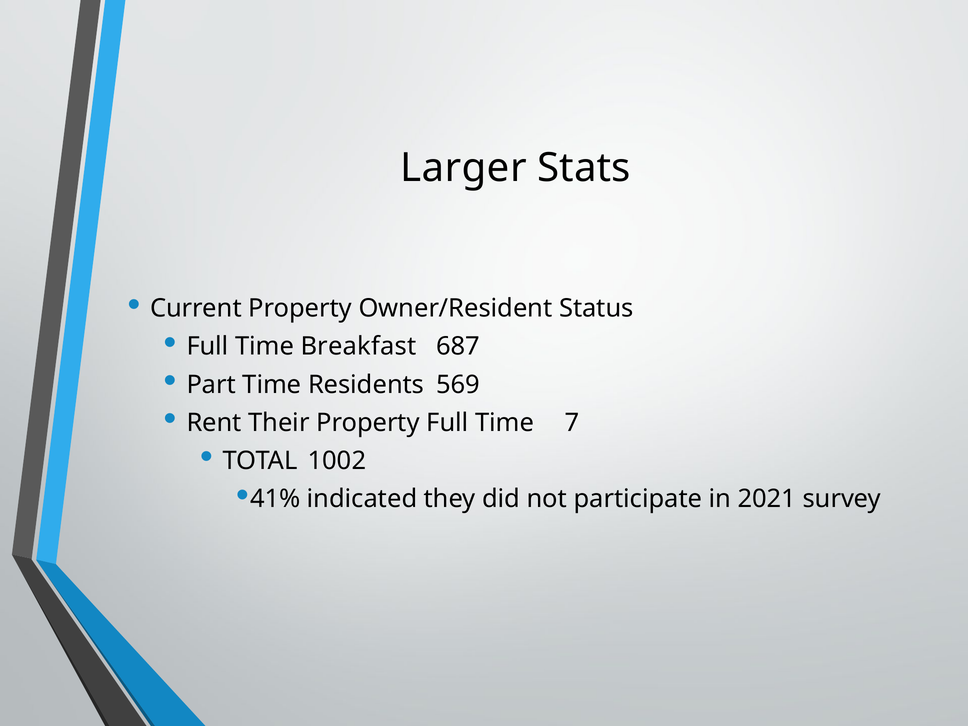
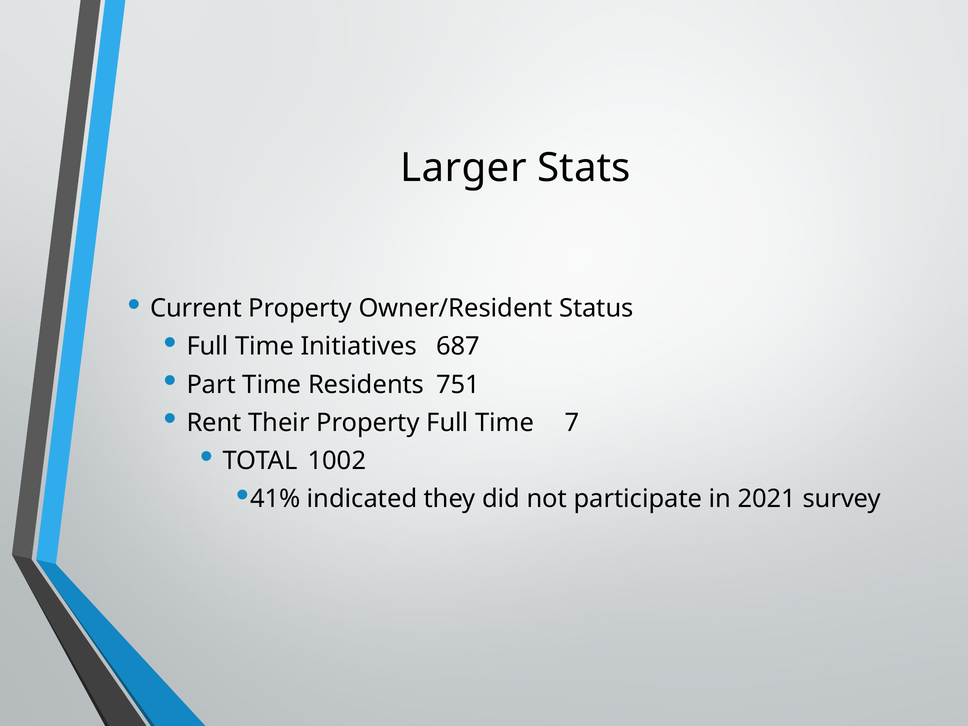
Breakfast: Breakfast -> Initiatives (359, 346)
569: 569 -> 751 (458, 385)
